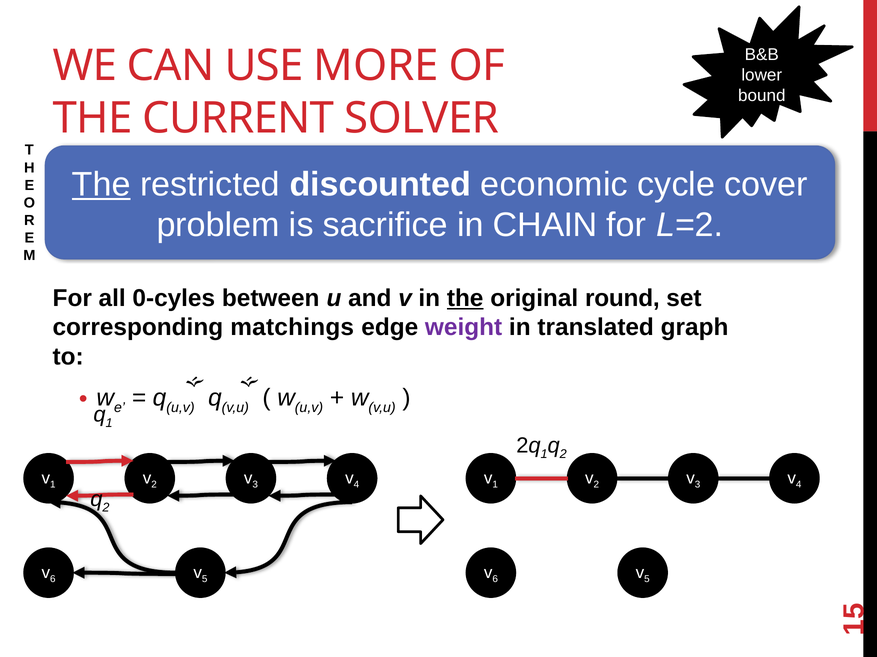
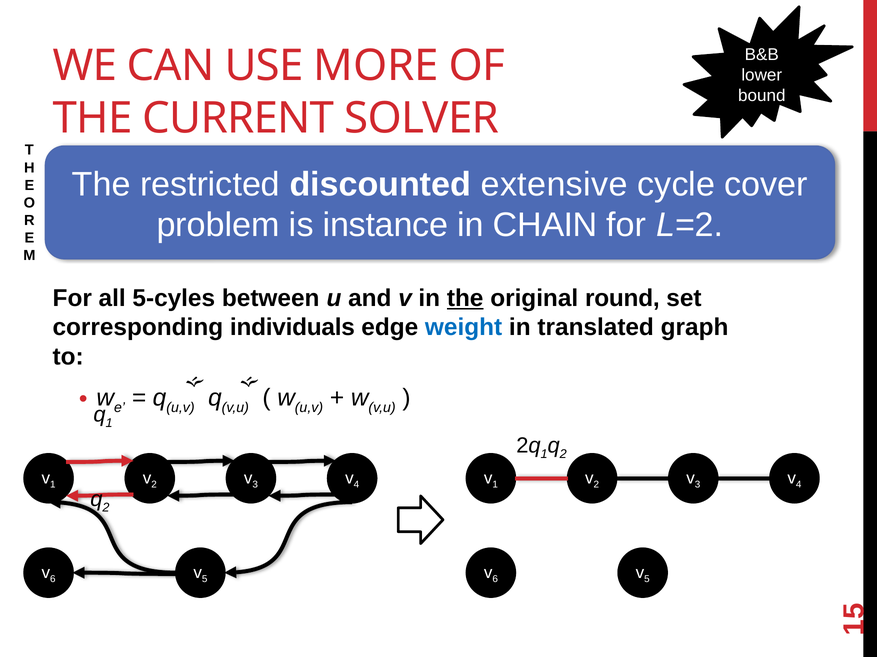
The underline: present -> none (101, 185)
economic: economic -> extensive (554, 185)
sacrifice: sacrifice -> instance (385, 225)
0-cyles: 0-cyles -> 5-cyles (174, 298)
matchings: matchings -> individuals (292, 328)
weight colour: purple -> blue (464, 328)
